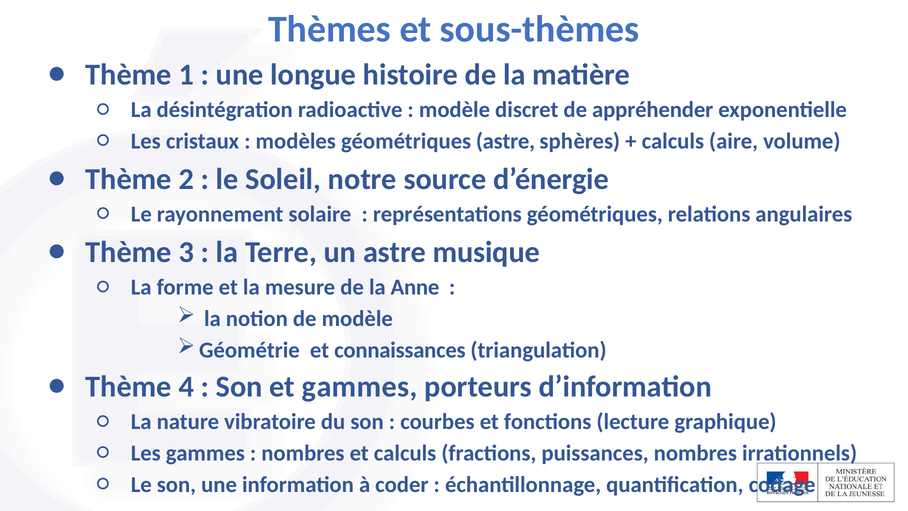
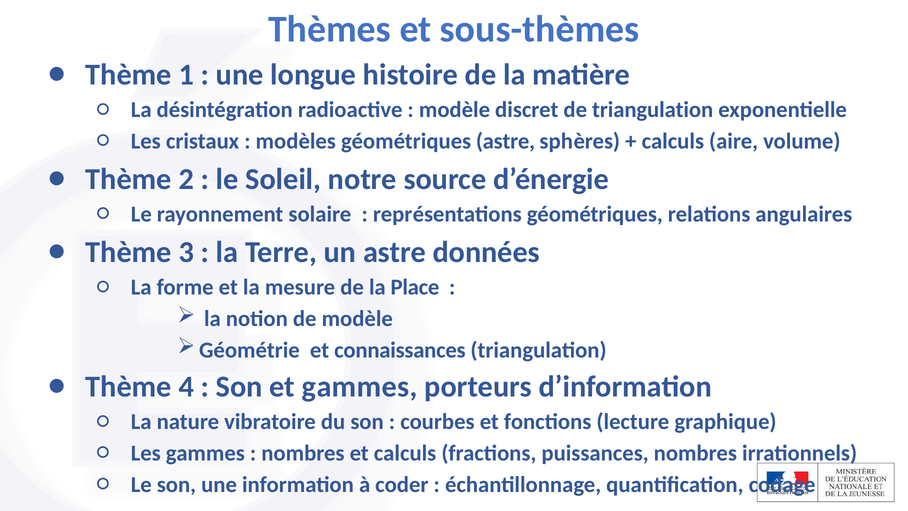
de appréhender: appréhender -> triangulation (653, 110)
musique: musique -> données (486, 252)
Anne: Anne -> Place (415, 287)
